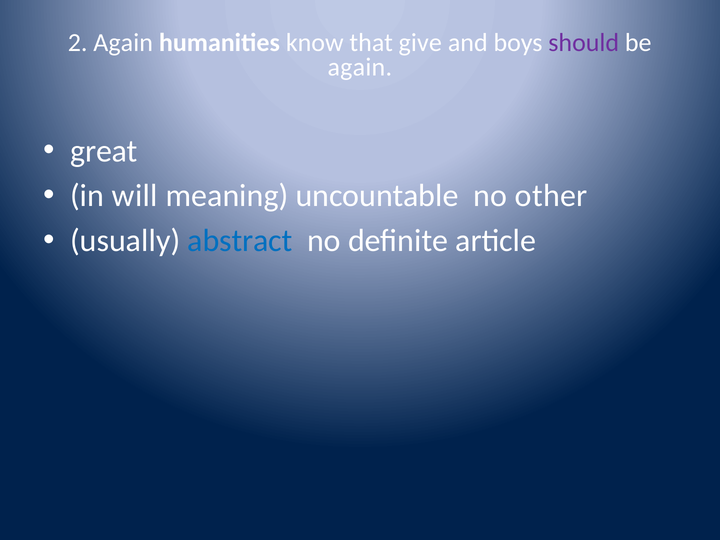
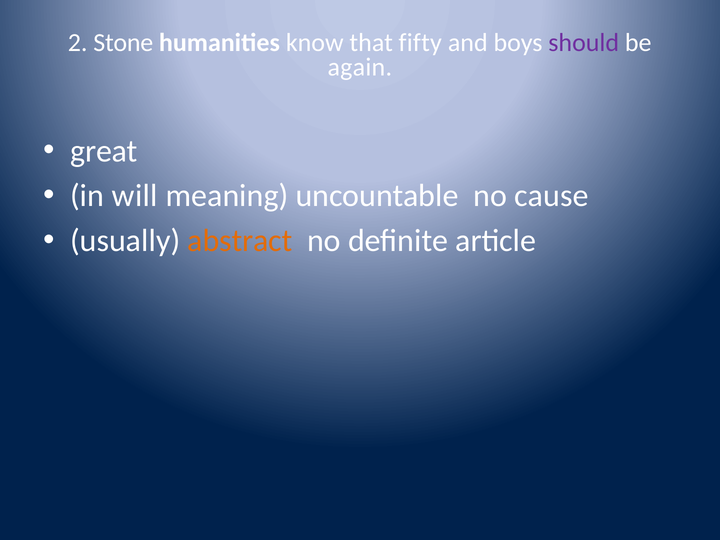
2 Again: Again -> Stone (123, 42)
give: give -> fifty (420, 42)
other: other -> cause (551, 196)
abstract colour: blue -> orange (240, 241)
